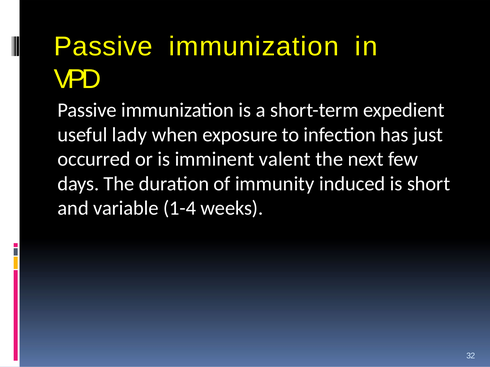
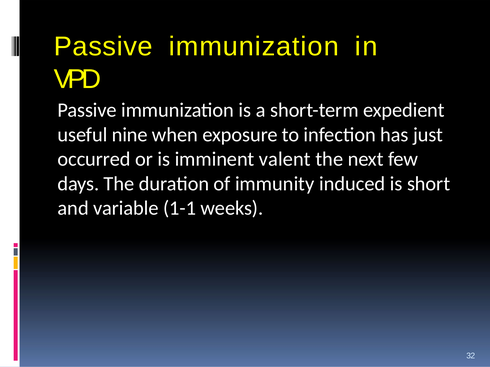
lady: lady -> nine (130, 135)
1-4: 1-4 -> 1-1 (180, 208)
